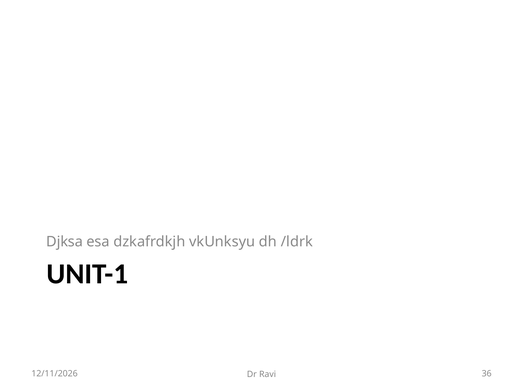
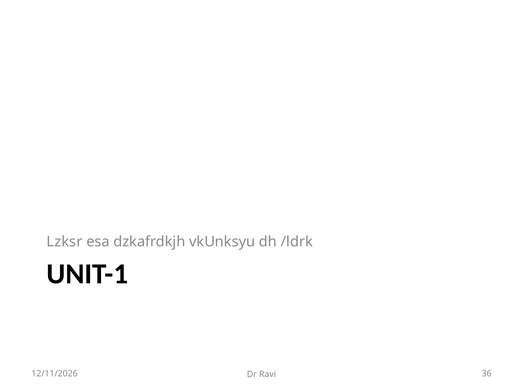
Djksa: Djksa -> Lzksr (64, 242)
